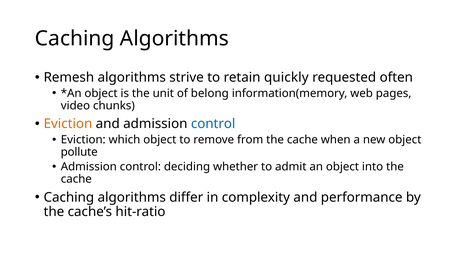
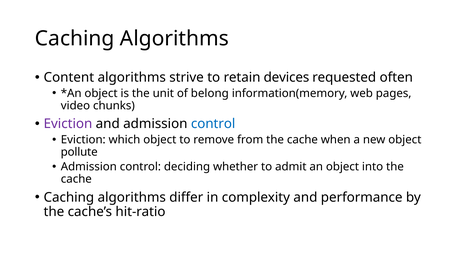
Remesh: Remesh -> Content (69, 78)
quickly: quickly -> devices (286, 78)
Eviction colour: orange -> purple (68, 124)
